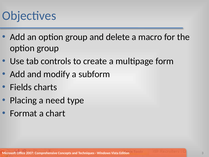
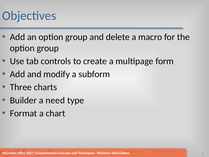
Fields: Fields -> Three (21, 87)
Placing: Placing -> Builder (23, 100)
